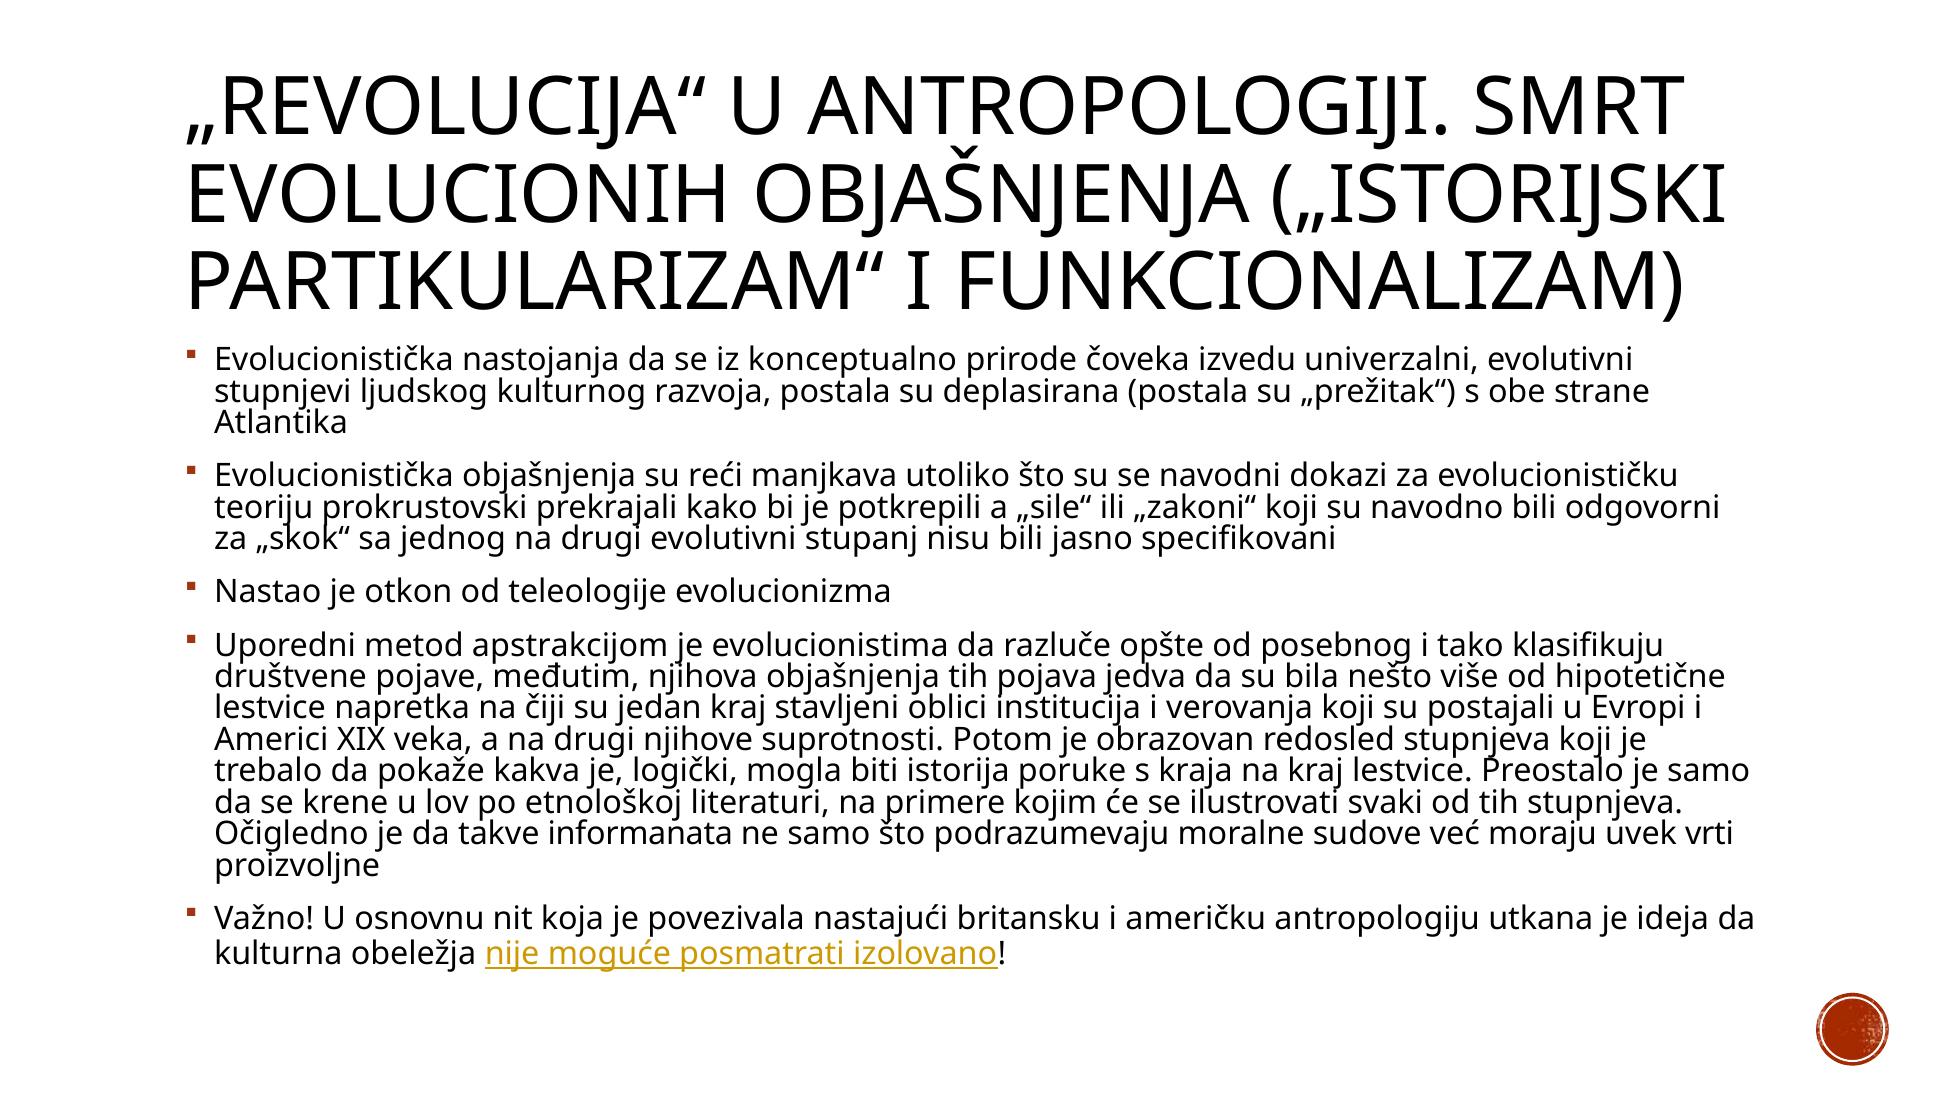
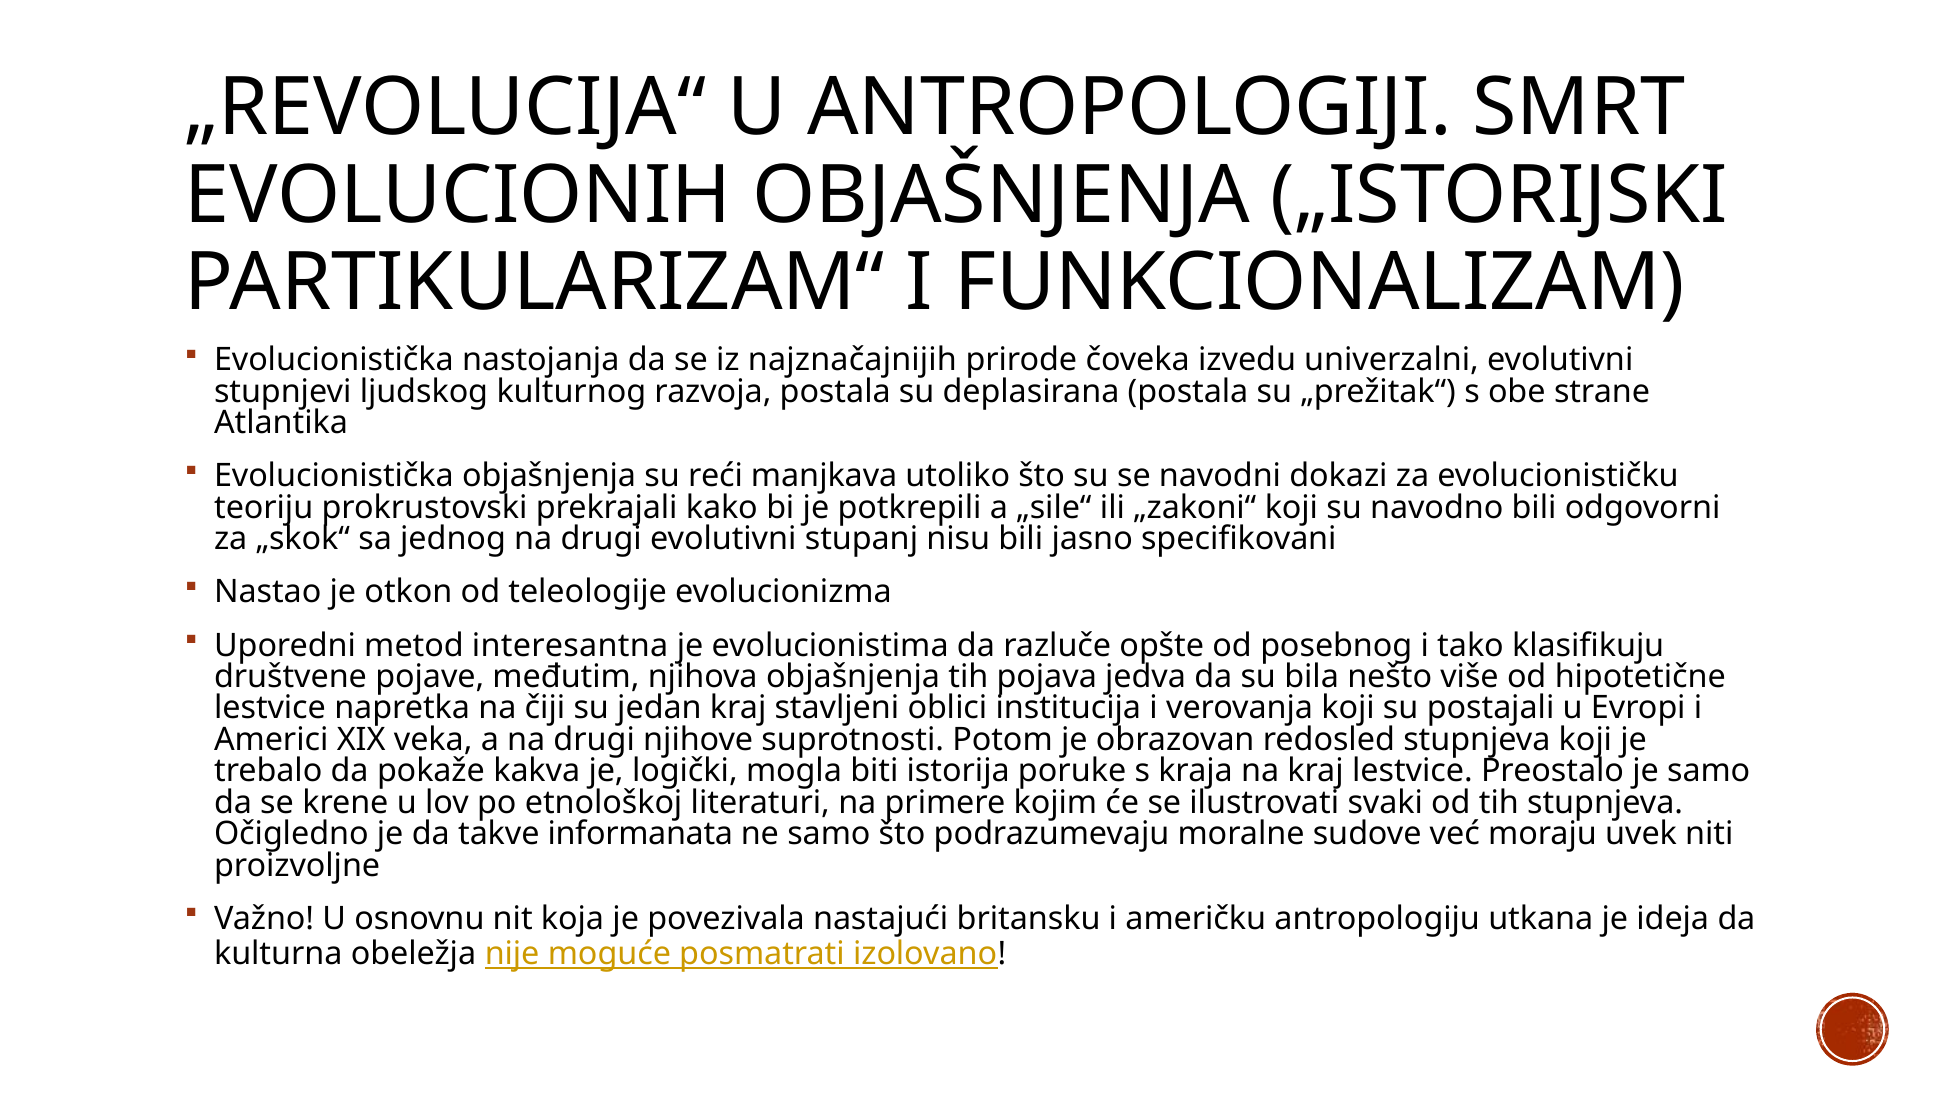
konceptualno: konceptualno -> najznačajnijih (852, 360)
apstrakcijom: apstrakcijom -> interesantna (570, 645)
vrti: vrti -> niti (1709, 834)
